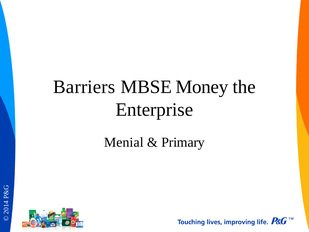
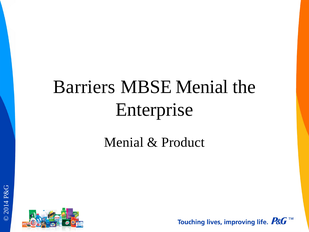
MBSE Money: Money -> Menial (202, 87)
Primary: Primary -> Product (183, 142)
